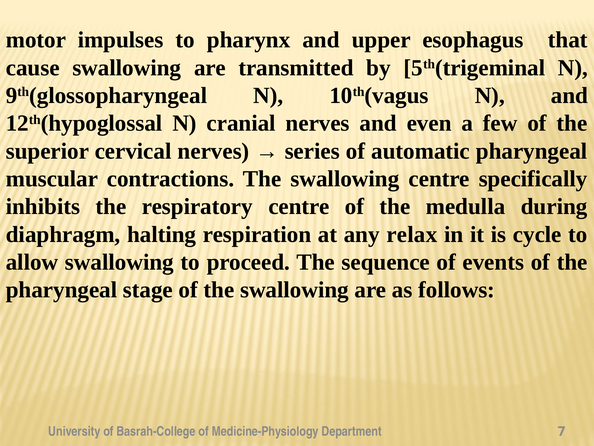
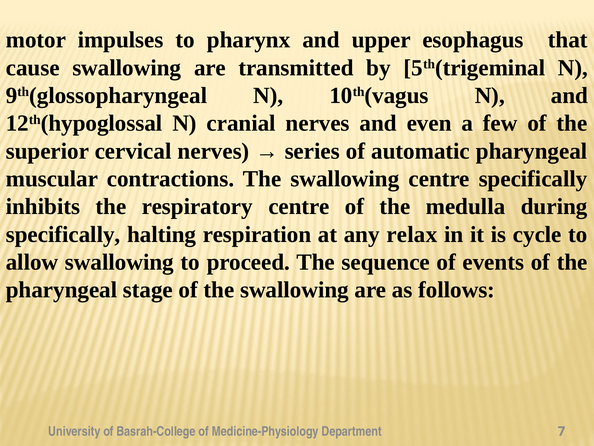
diaphragm: diaphragm -> specifically (63, 234)
